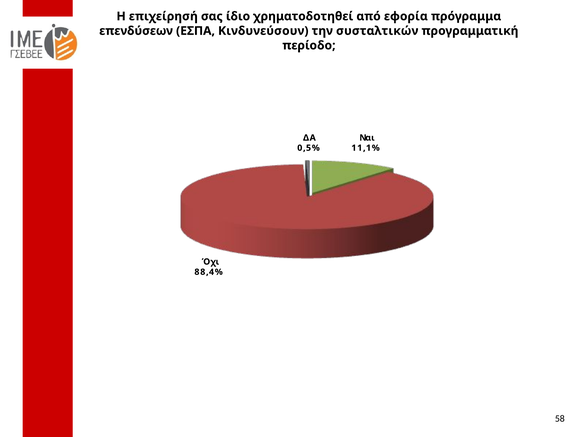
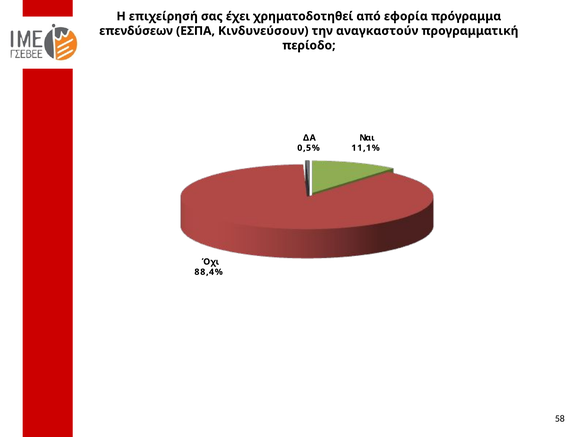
ίδιο: ίδιο -> έχει (238, 16)
συσταλτικών: συσταλτικών -> αναγκαστούν (377, 31)
